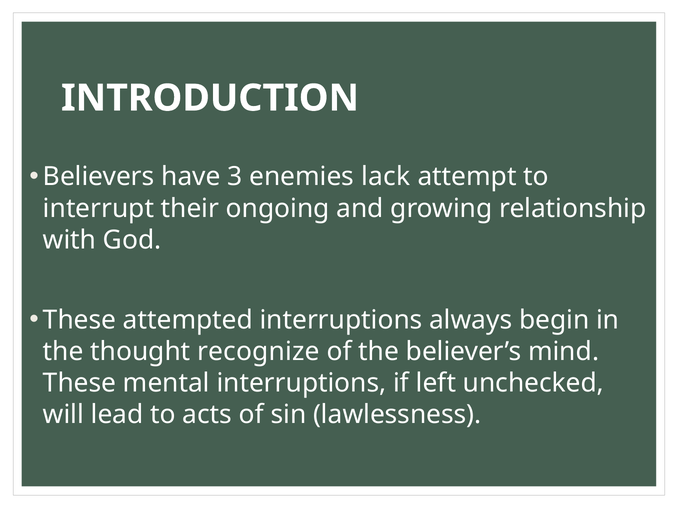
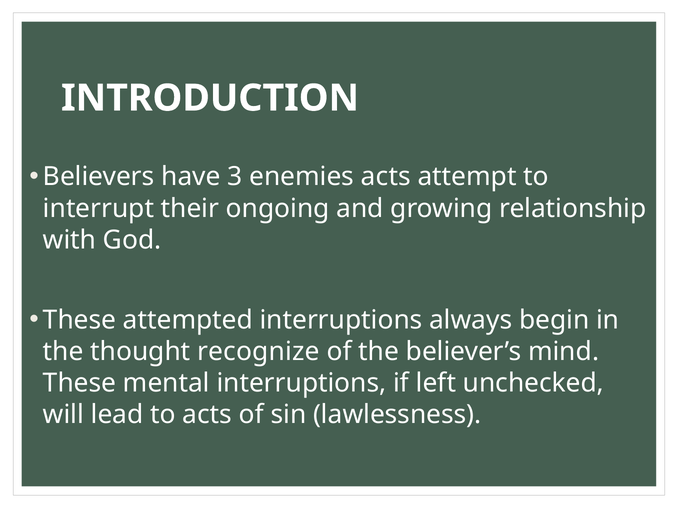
enemies lack: lack -> acts (386, 177)
